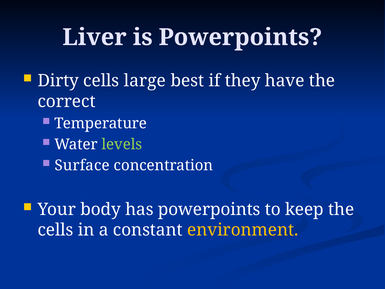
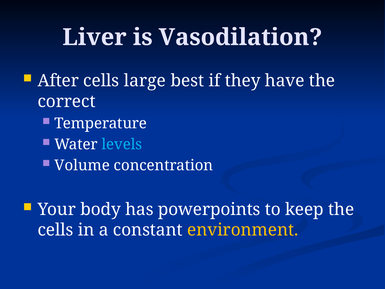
is Powerpoints: Powerpoints -> Vasodilation (240, 37)
Dirty: Dirty -> After (58, 81)
levels colour: light green -> light blue (122, 144)
Surface: Surface -> Volume (82, 165)
